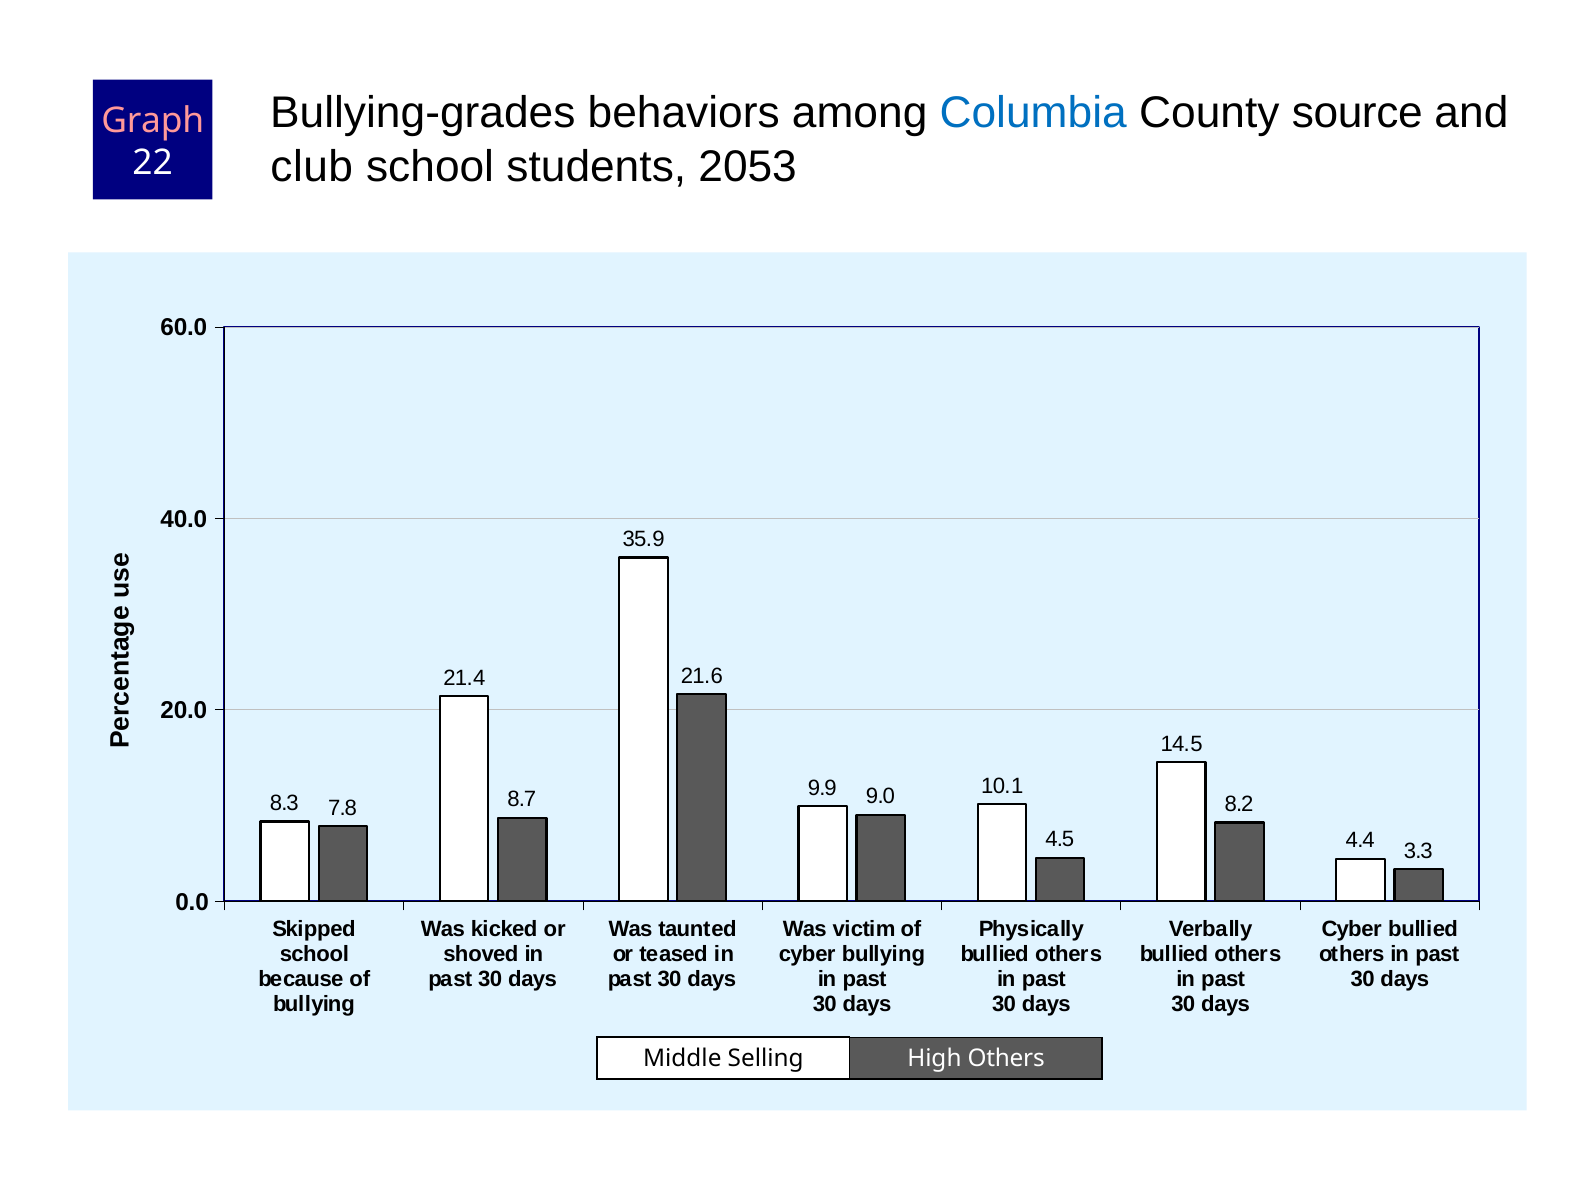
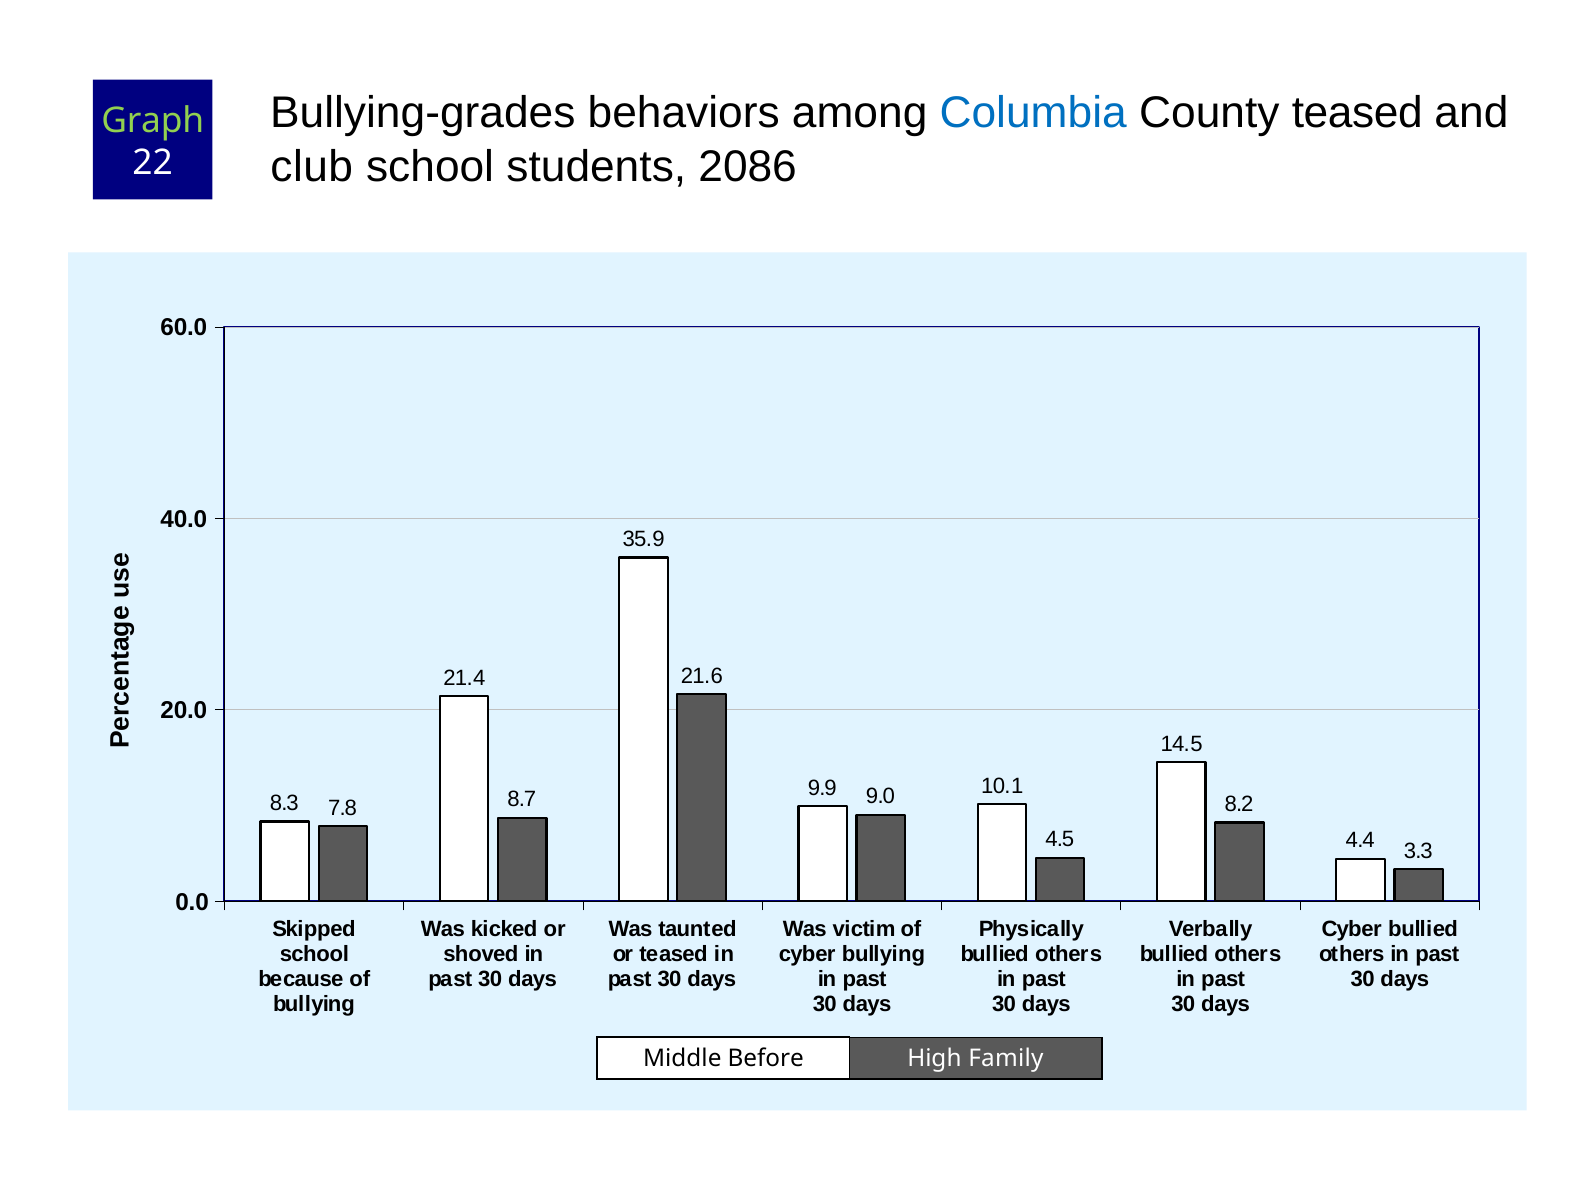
County source: source -> teased (1357, 113)
Graph colour: pink -> light green (153, 121)
2053: 2053 -> 2086 (748, 166)
Selling: Selling -> Before (766, 1058)
High Others: Others -> Family (1006, 1058)
